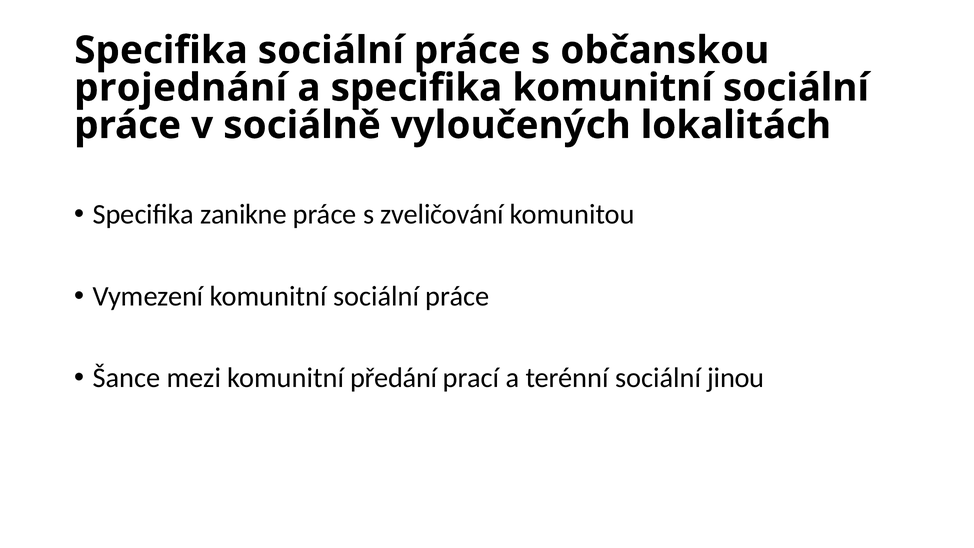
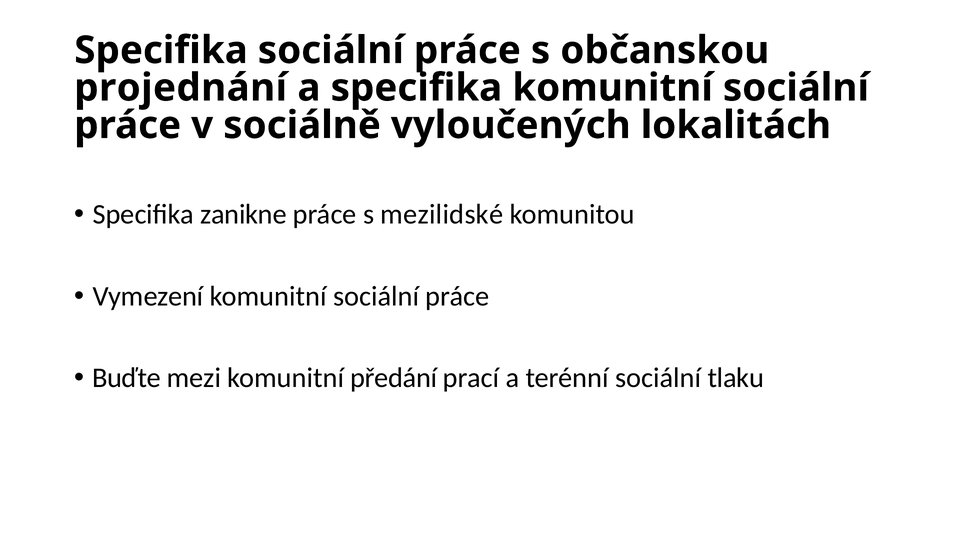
zveličování: zveličování -> mezilidské (442, 215)
Šance: Šance -> Buďte (127, 378)
jinou: jinou -> tlaku (736, 378)
